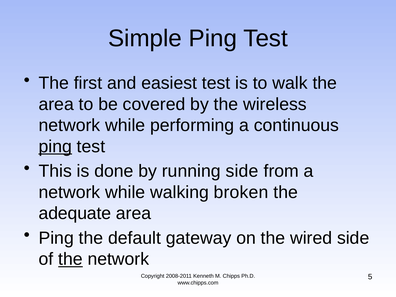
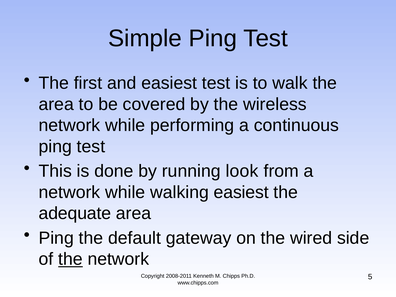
ping underline: present -> none (55, 146)
running side: side -> look (242, 171)
walking broken: broken -> easiest (241, 192)
